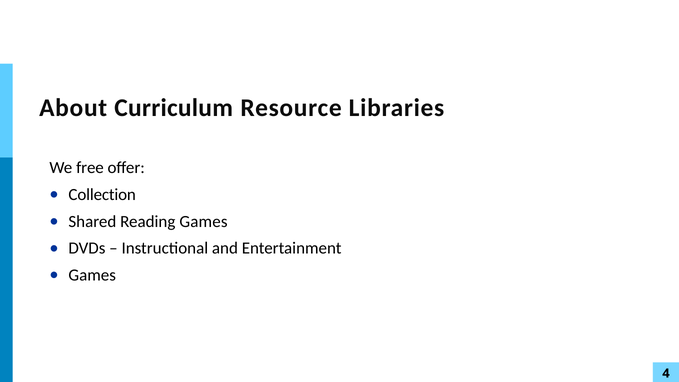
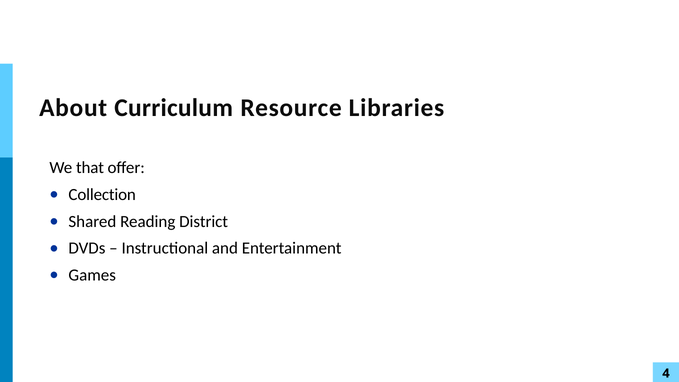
free: free -> that (90, 168)
Reading Games: Games -> District (204, 221)
